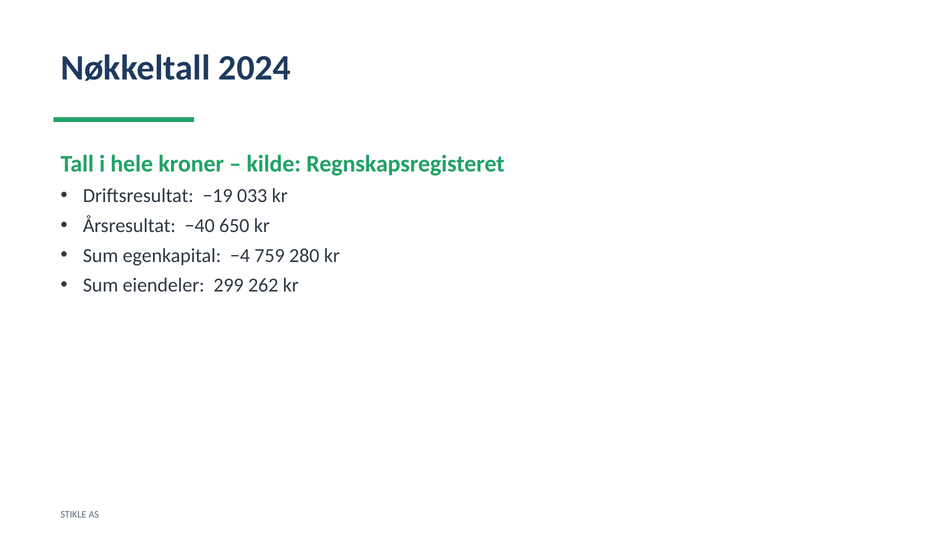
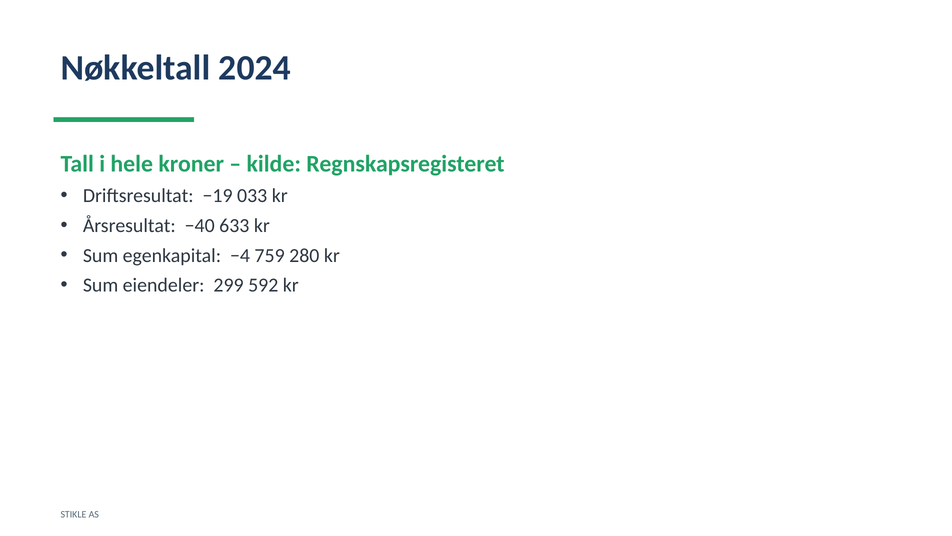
650: 650 -> 633 (234, 226)
262: 262 -> 592 (263, 285)
